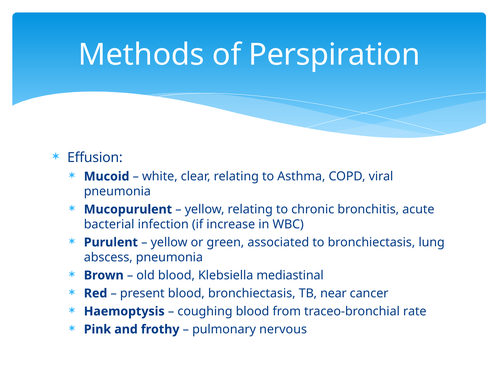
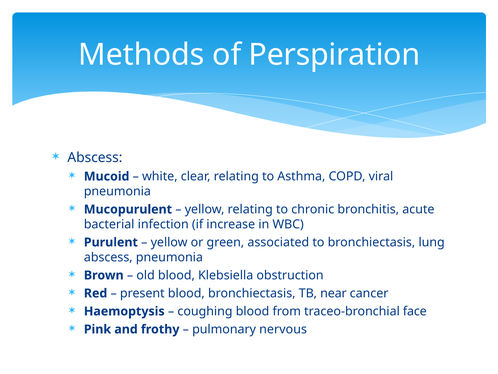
Effusion: Effusion -> Abscess (95, 157)
mediastinal: mediastinal -> obstruction (290, 275)
rate: rate -> face (415, 311)
